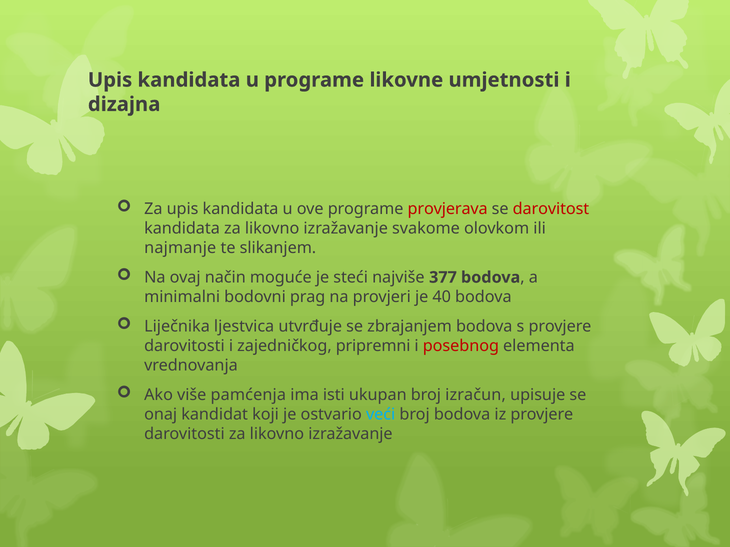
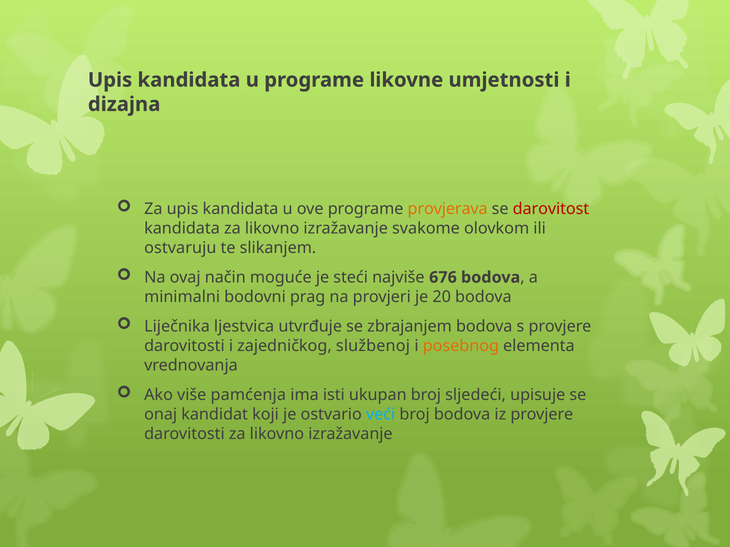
provjerava colour: red -> orange (448, 209)
najmanje: najmanje -> ostvaruju (180, 248)
377: 377 -> 676 (443, 278)
40: 40 -> 20 (442, 297)
pripremni: pripremni -> službenoj (373, 346)
posebnog colour: red -> orange (461, 346)
izračun: izračun -> sljedeći (476, 395)
